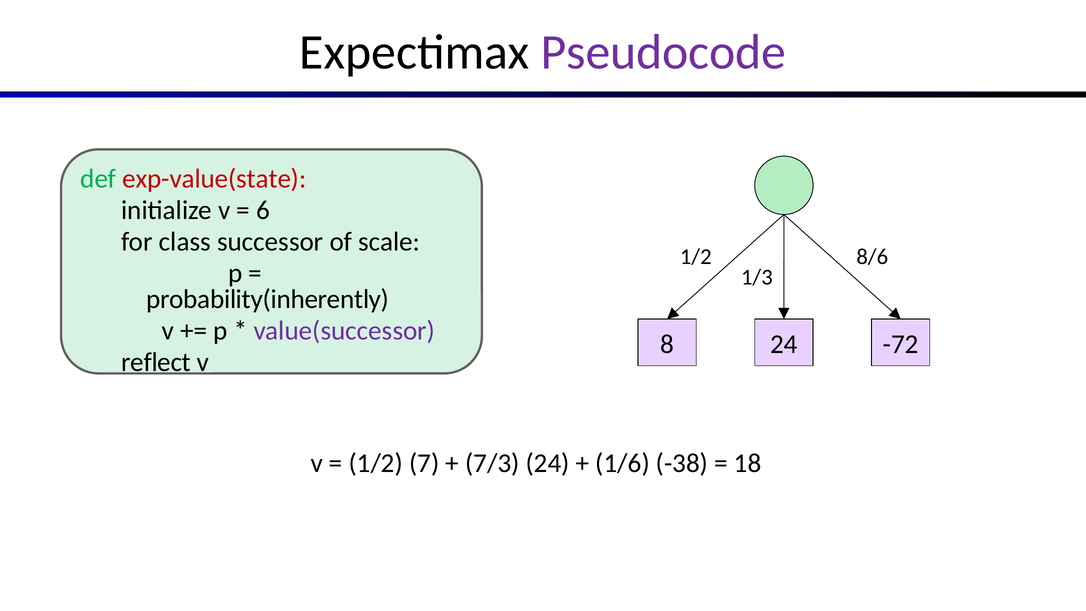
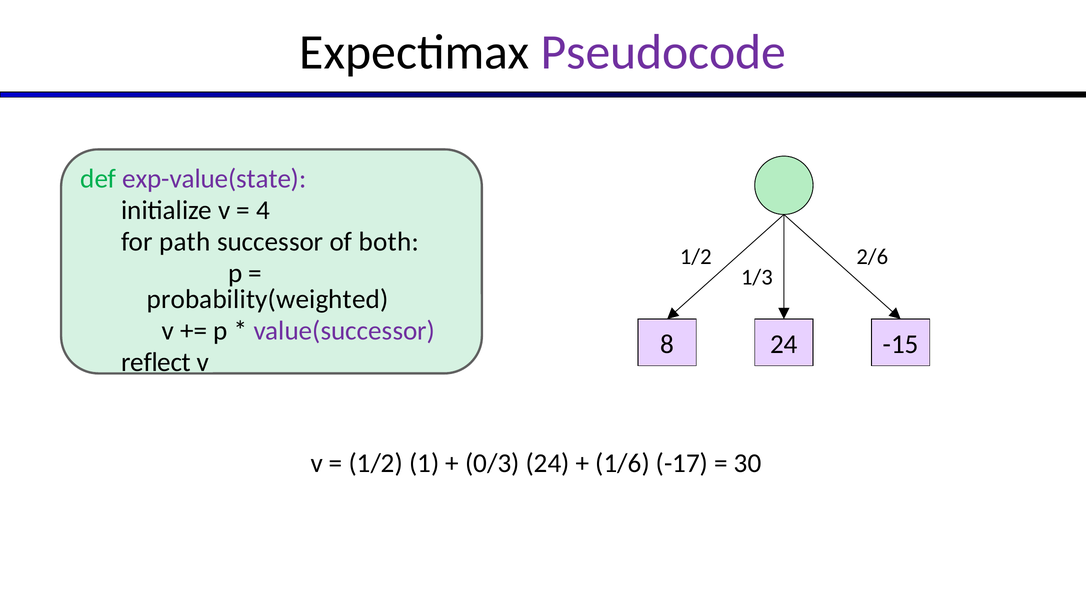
exp-value(state colour: red -> purple (214, 179)
6: 6 -> 4 (263, 210)
class: class -> path (185, 242)
scale: scale -> both (389, 242)
8/6: 8/6 -> 2/6 (872, 257)
probability(inherently: probability(inherently -> probability(weighted (267, 299)
-72: -72 -> -15 (901, 344)
1/2 7: 7 -> 1 (424, 463)
7/3: 7/3 -> 0/3 (492, 463)
-38: -38 -> -17 (682, 463)
18: 18 -> 30 (748, 463)
